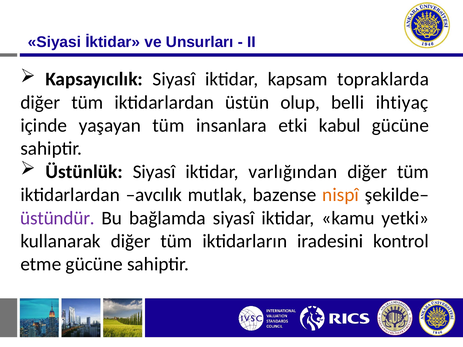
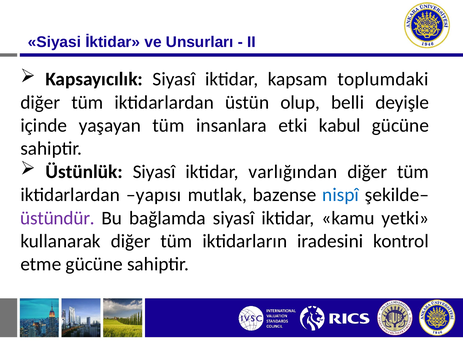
topraklarda: topraklarda -> toplumdaki (383, 79)
ihtiyaç: ihtiyaç -> deyişle (402, 102)
avcılık: avcılık -> yapısı (154, 195)
nispî colour: orange -> blue (341, 195)
